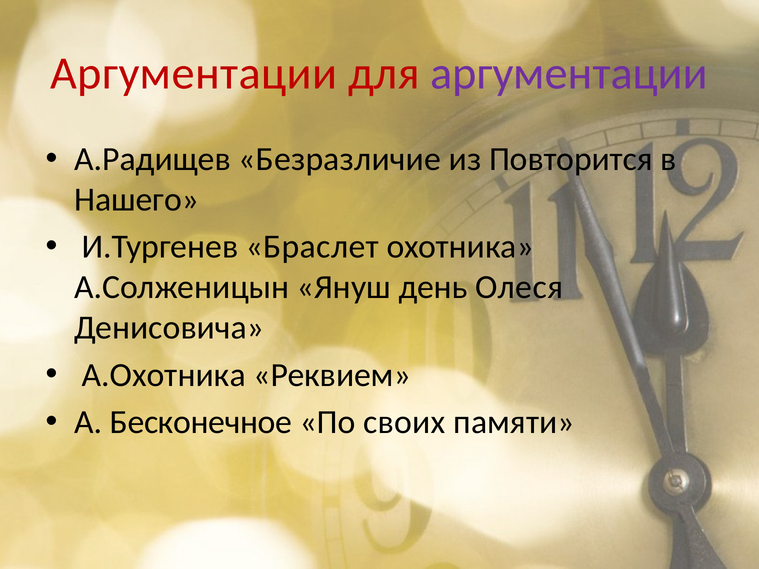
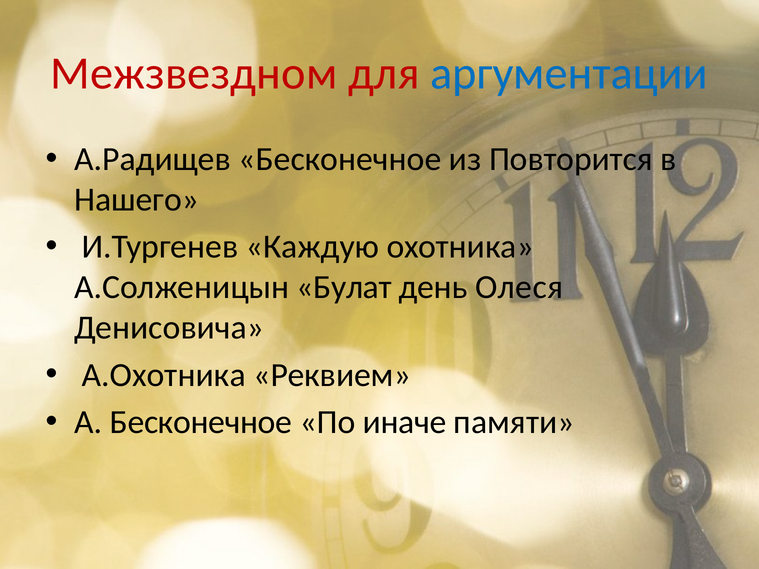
Аргументации: Аргументации -> Межзвездном (194, 73)
аргументации colour: purple -> blue (569, 73)
А.Радищев Безразличие: Безразличие -> Бесконечное (340, 159)
Браслет: Браслет -> Каждую (312, 247)
Януш: Януш -> Булат (344, 287)
своих: своих -> иначе (405, 422)
